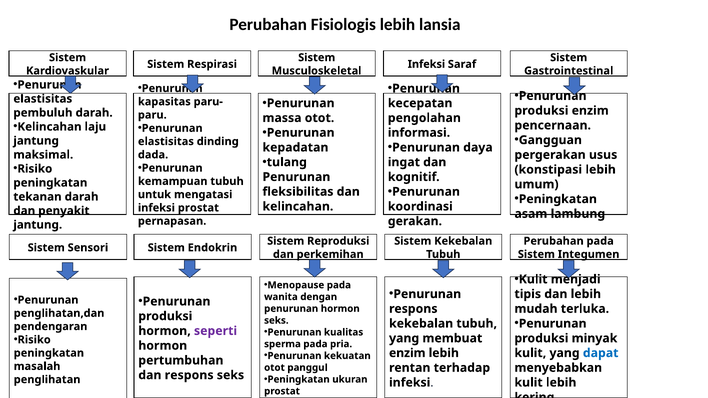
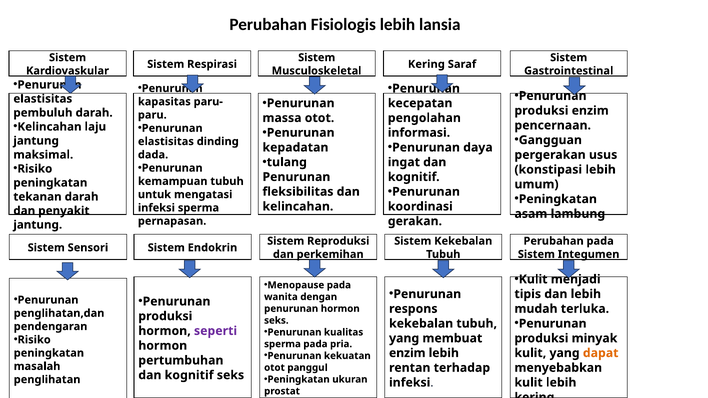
Infeksi: Infeksi -> Kering (426, 64)
infeksi prostat: prostat -> sperma (198, 208)
dapat colour: blue -> orange (601, 353)
respons: respons -> kognitif (189, 375)
